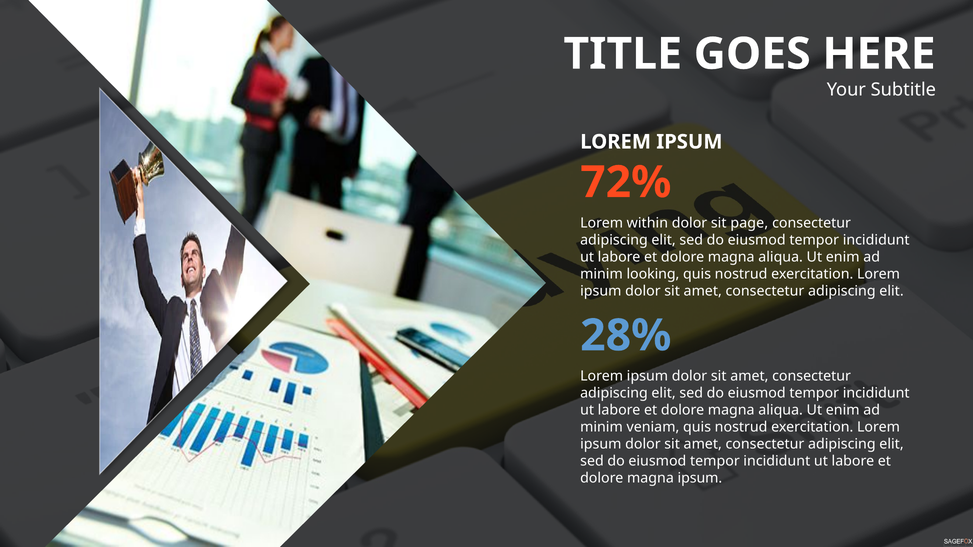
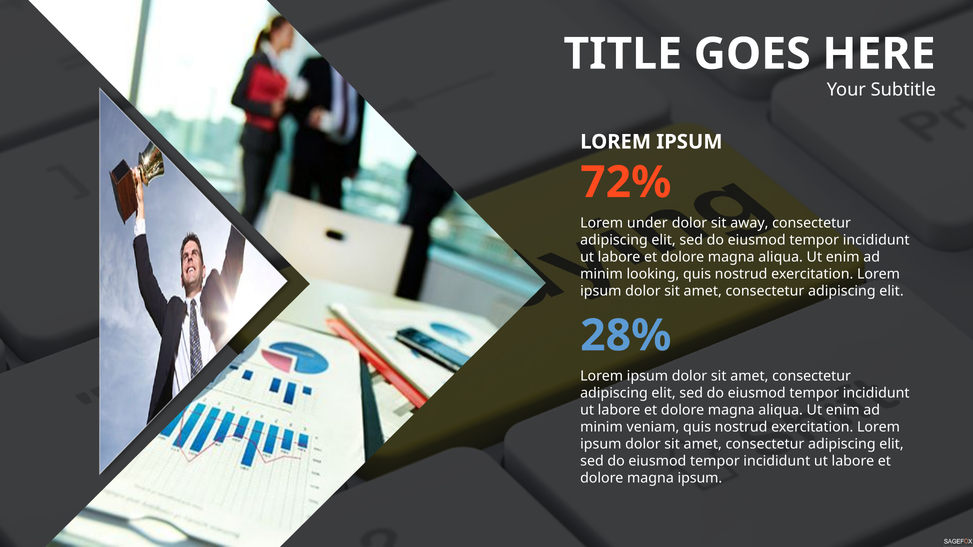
within: within -> under (647, 223)
page: page -> away (749, 223)
